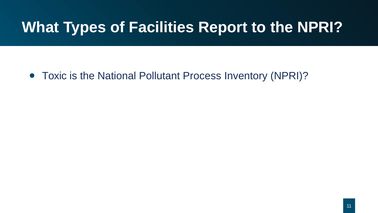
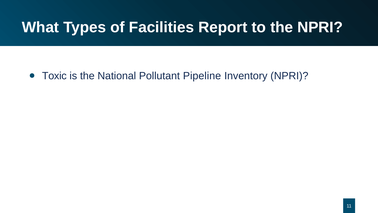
Process: Process -> Pipeline (202, 76)
